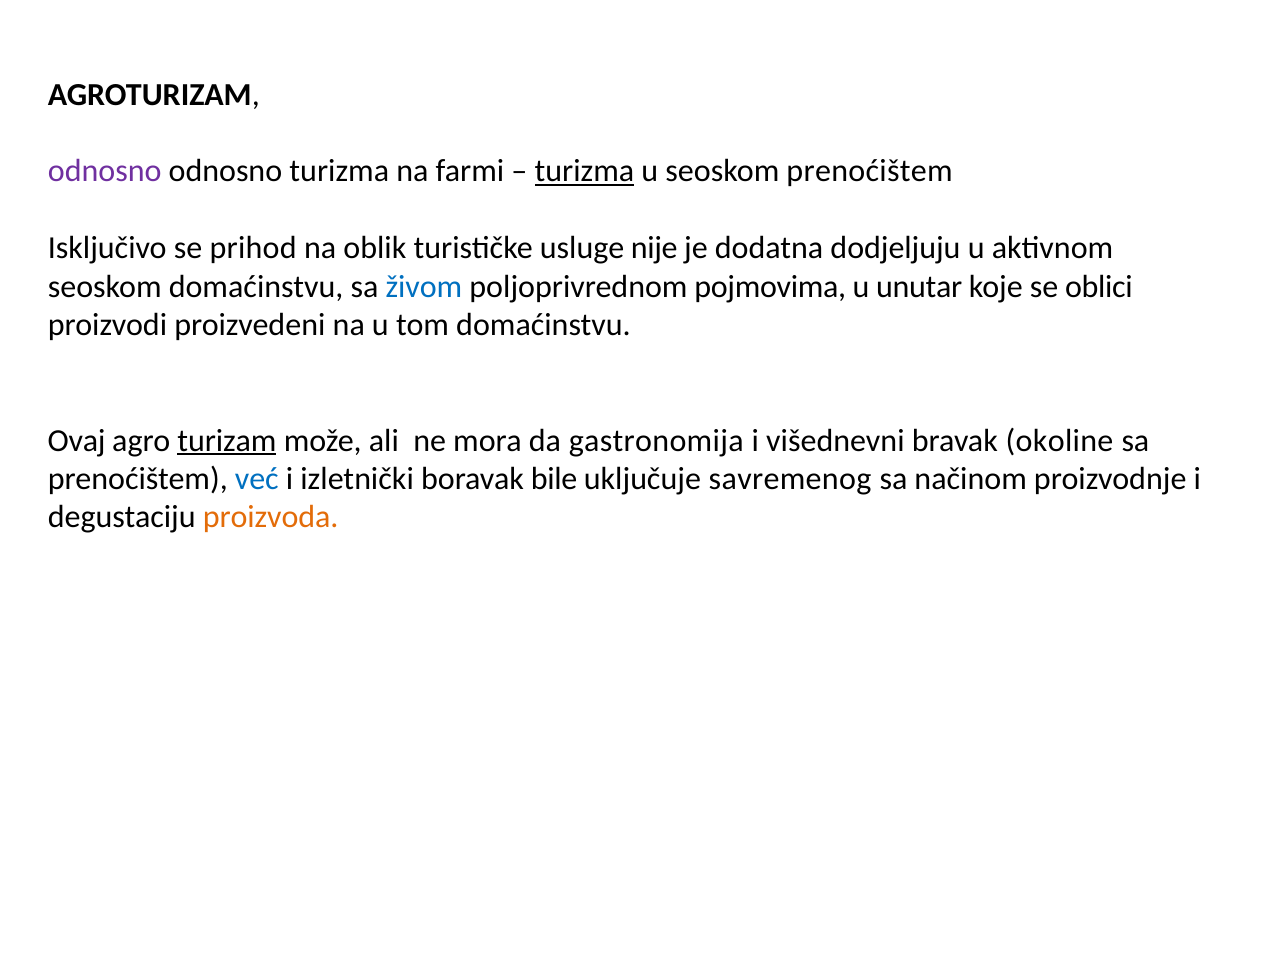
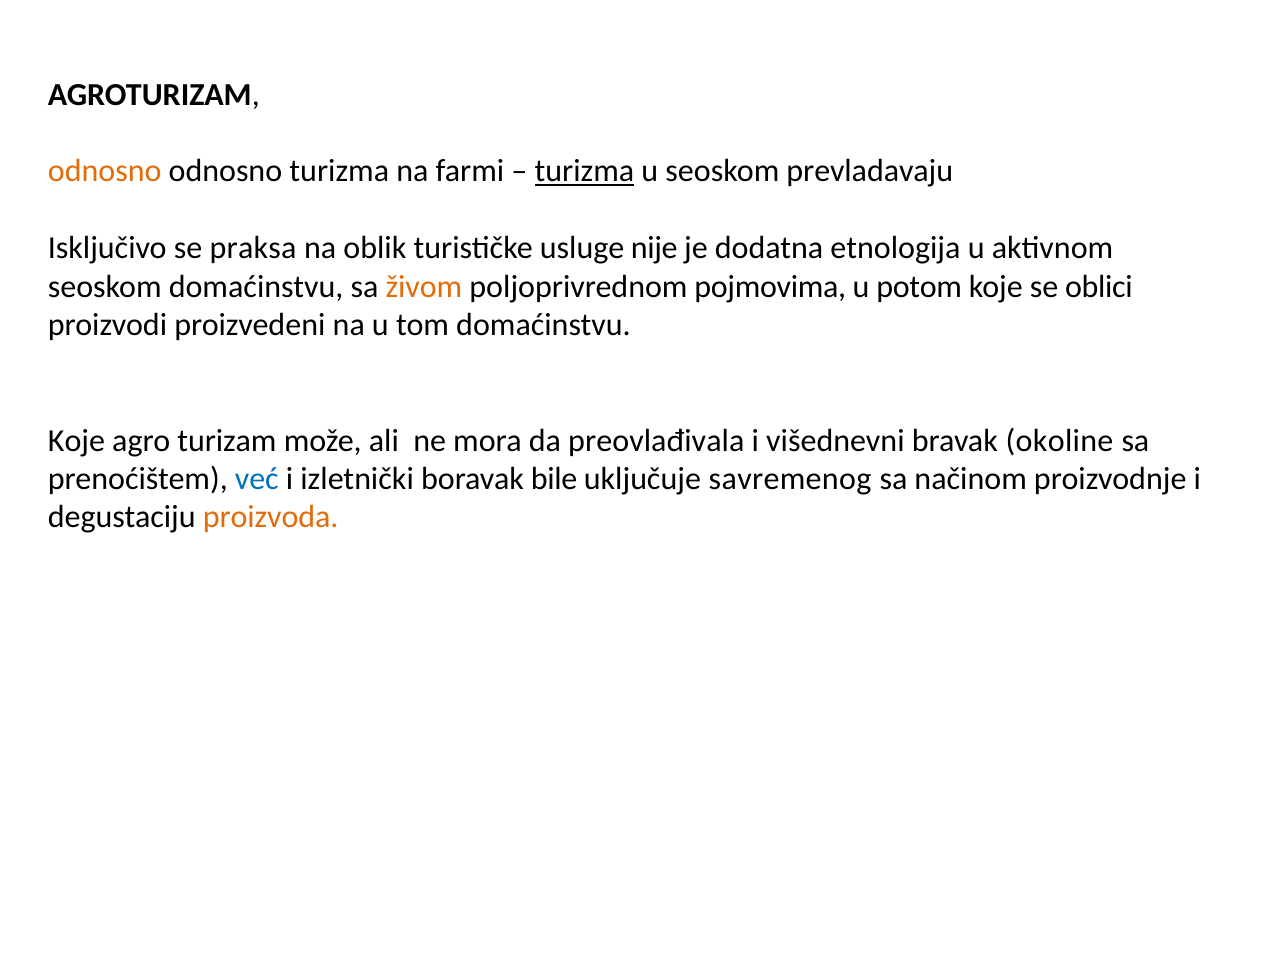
odnosno colour: purple -> orange (105, 171)
seoskom prenoćištem: prenoćištem -> prevladavaju (870, 171)
prihod: prihod -> praksa (253, 248)
dodjeljuju: dodjeljuju -> etnologija (895, 248)
živom colour: blue -> orange (424, 287)
unutar: unutar -> potom (919, 287)
Ovaj: Ovaj -> Koje (76, 441)
turizam underline: present -> none (227, 441)
gastronomija: gastronomija -> preovlađivala (656, 441)
